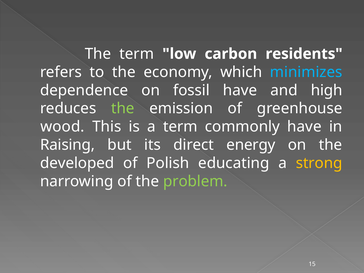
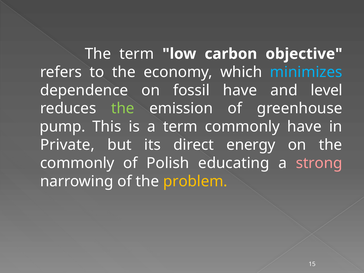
residents: residents -> objective (304, 54)
high: high -> level (327, 90)
wood: wood -> pump (63, 127)
Raising: Raising -> Private (67, 145)
developed: developed -> commonly (77, 163)
strong colour: yellow -> pink (319, 163)
problem colour: light green -> yellow (195, 181)
